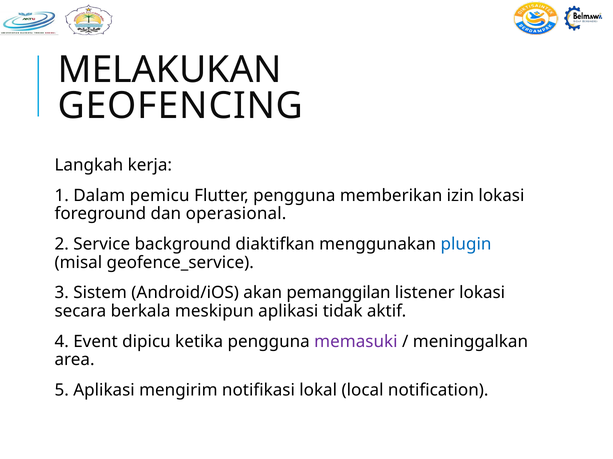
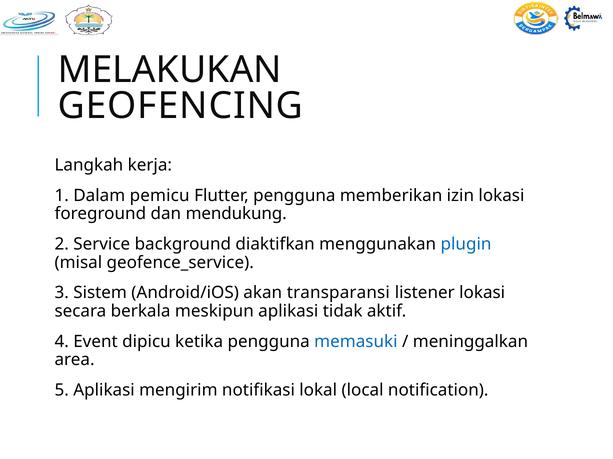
operasional: operasional -> mendukung (236, 214)
pemanggilan: pemanggilan -> transparansi (338, 293)
memasuki colour: purple -> blue (356, 342)
